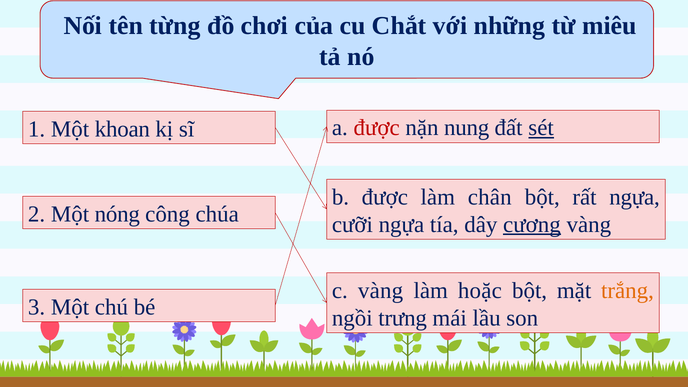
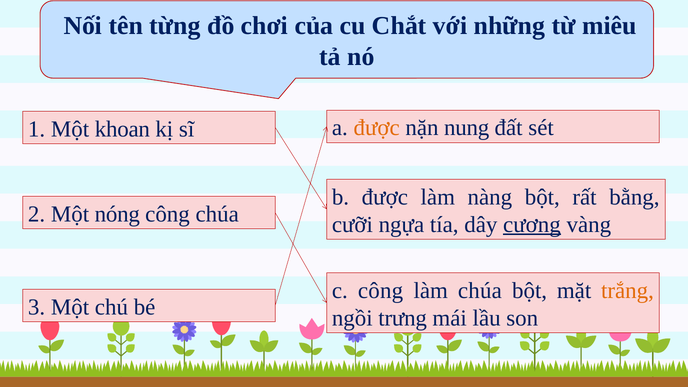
được colour: red -> orange (377, 128)
sét underline: present -> none (541, 128)
chân: chân -> nàng (490, 197)
rất ngựa: ngựa -> bằng (634, 197)
c vàng: vàng -> công (381, 291)
làm hoặc: hoặc -> chúa (480, 291)
